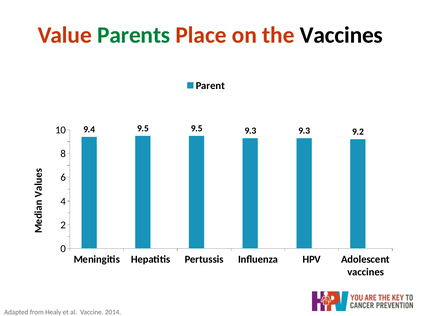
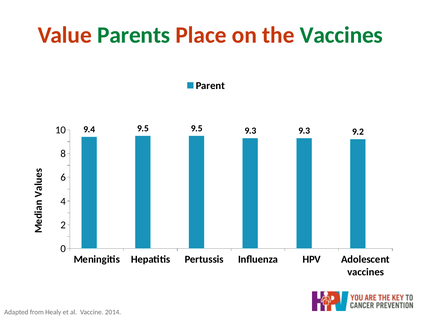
Vaccines colour: black -> green (341, 35)
